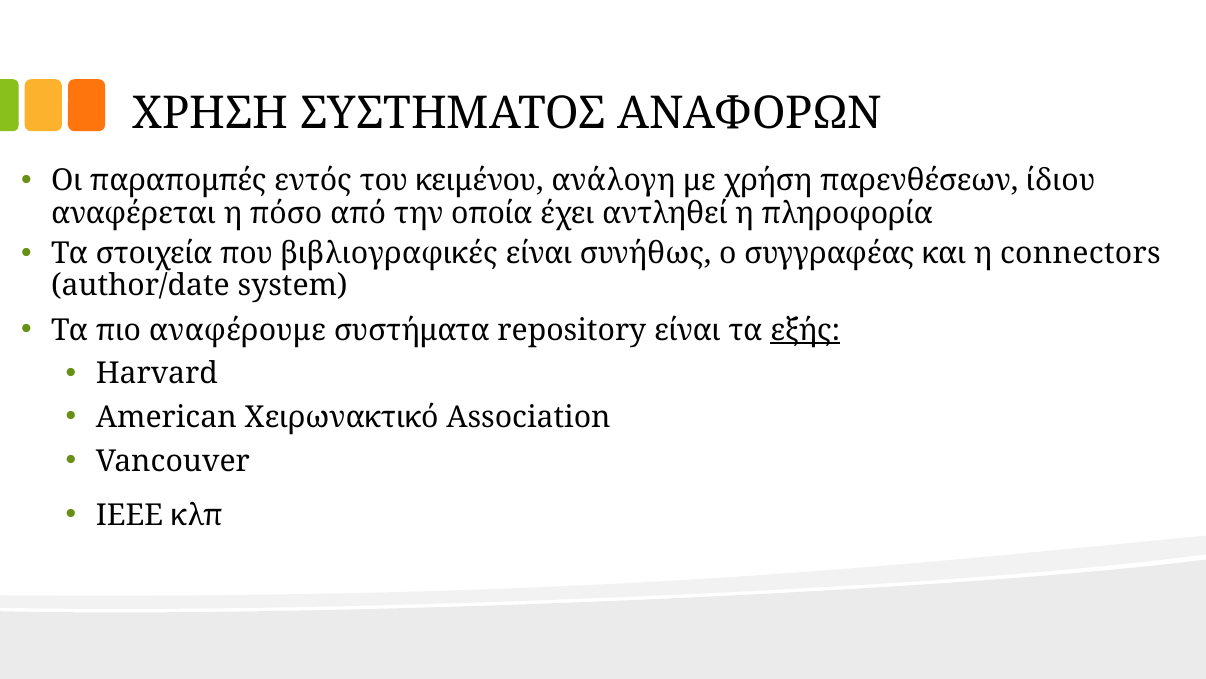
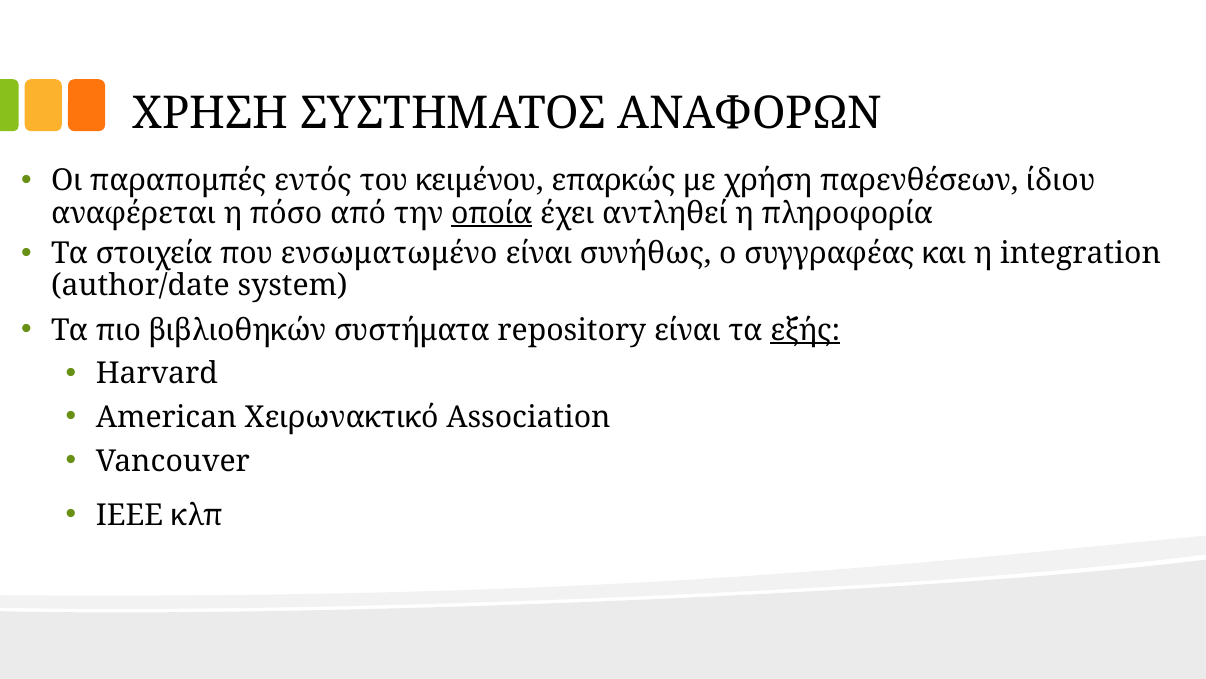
ανάλογη: ανάλογη -> επαρκώς (614, 180)
οποία underline: none -> present (492, 213)
βιβλιογραφικές: βιβλιογραφικές -> ενσωματωμένο (389, 253)
connectors: connectors -> integration (1081, 253)
αναφέρουμε: αναφέρουμε -> βιβλιοθηκών (238, 330)
